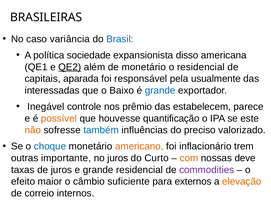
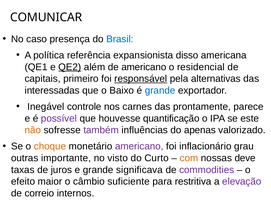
BRASILEIRAS: BRASILEIRAS -> COMUNICAR (46, 17)
variância: variância -> presença (70, 39)
sociedade: sociedade -> referência (89, 55)
de monetário: monetário -> americano (144, 67)
aparada: aparada -> primeiro (81, 79)
responsável underline: none -> present (141, 79)
usualmente: usualmente -> alternativas (216, 79)
prêmio: prêmio -> carnes (137, 107)
estabelecem: estabelecem -> prontamente (202, 107)
possível colour: orange -> purple (59, 119)
também colour: blue -> purple (101, 130)
preciso: preciso -> apenas (200, 130)
choque colour: blue -> orange (50, 147)
americano colour: orange -> purple (139, 147)
trem: trem -> grau (244, 147)
no juros: juros -> visto (118, 158)
grande residencial: residencial -> significava (139, 170)
externos: externos -> restritiva (193, 182)
elevação colour: orange -> purple (242, 182)
